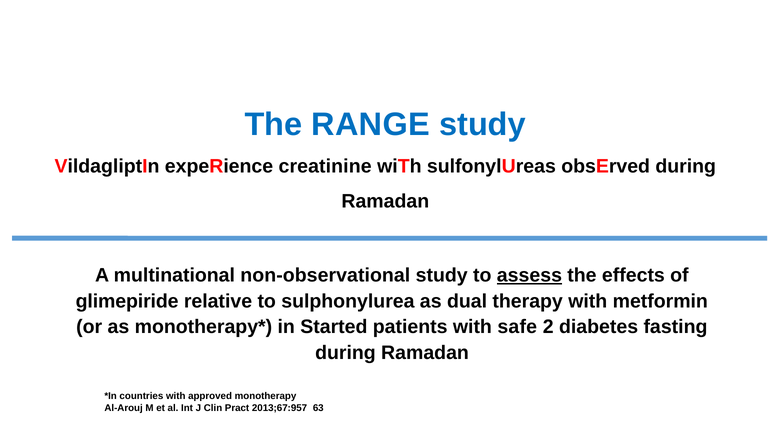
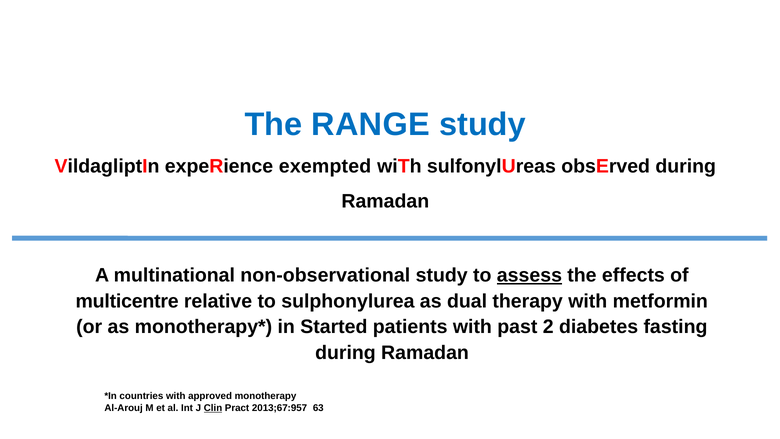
creatinine: creatinine -> exempted (325, 166)
glimepiride: glimepiride -> multicentre (127, 301)
safe: safe -> past (517, 327)
Clin underline: none -> present (213, 408)
